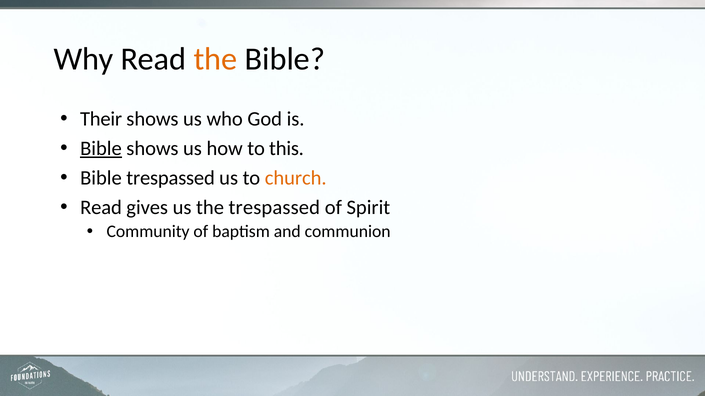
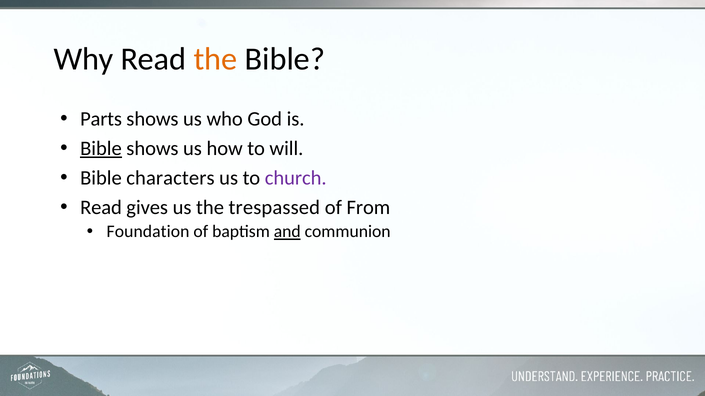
Their: Their -> Parts (101, 119)
this: this -> will (286, 149)
Bible trespassed: trespassed -> characters (170, 178)
church colour: orange -> purple (296, 178)
Spirit: Spirit -> From (368, 208)
Community: Community -> Foundation (148, 232)
and underline: none -> present (287, 232)
